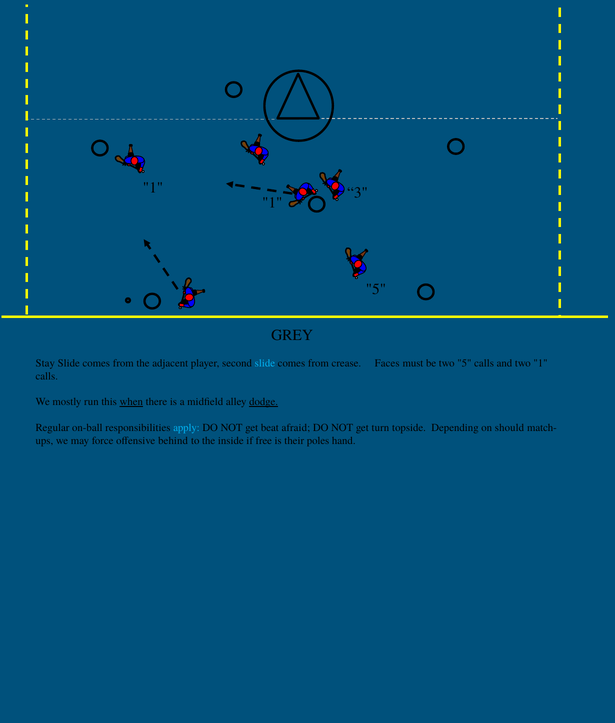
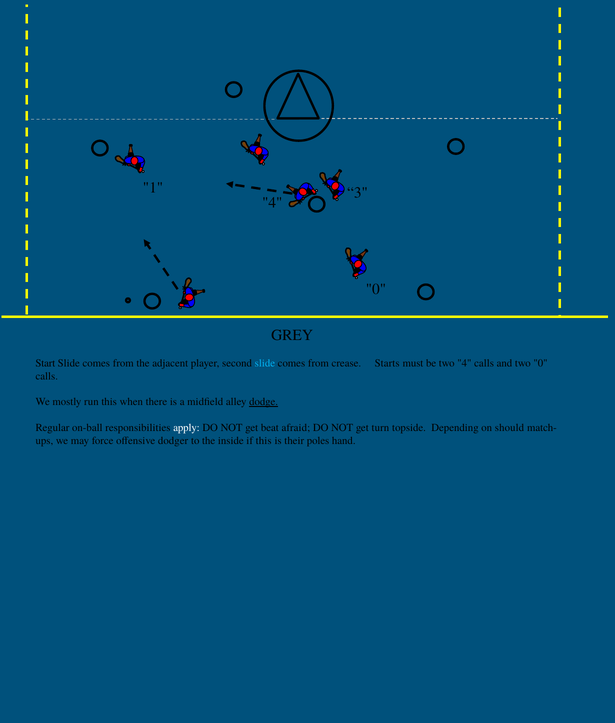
1: 1 -> 4 (272, 203)
5: 5 -> 0 (376, 289)
Stay: Stay -> Start (45, 363)
Faces: Faces -> Starts (387, 363)
two 5: 5 -> 4 (464, 363)
two 1: 1 -> 0 (541, 363)
when underline: present -> none (131, 402)
apply colour: light blue -> white (186, 427)
behind: behind -> dodger (173, 440)
if free: free -> this (264, 440)
